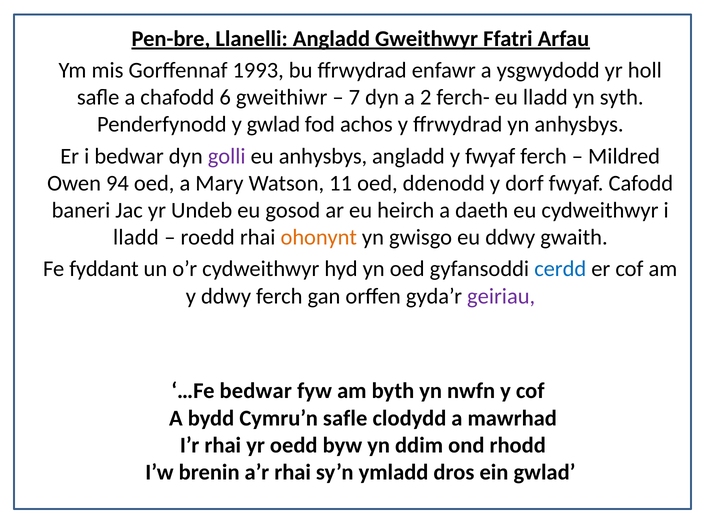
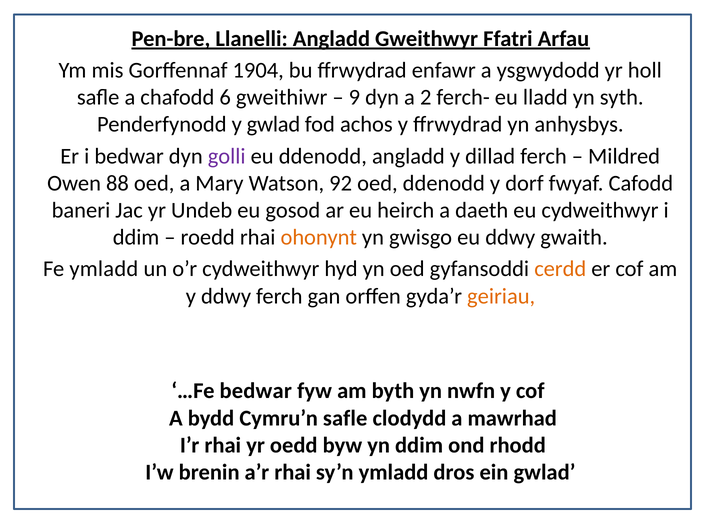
1993: 1993 -> 1904 (258, 70)
7: 7 -> 9 (354, 97)
eu anhysbys: anhysbys -> ddenodd (323, 156)
y fwyaf: fwyaf -> dillad (490, 156)
94: 94 -> 88 (117, 183)
11: 11 -> 92 (341, 183)
lladd: lladd -> ddim (136, 237)
Fe fyddant: fyddant -> ymladd (104, 269)
cerdd colour: blue -> orange (560, 269)
geiriau colour: purple -> orange (501, 296)
